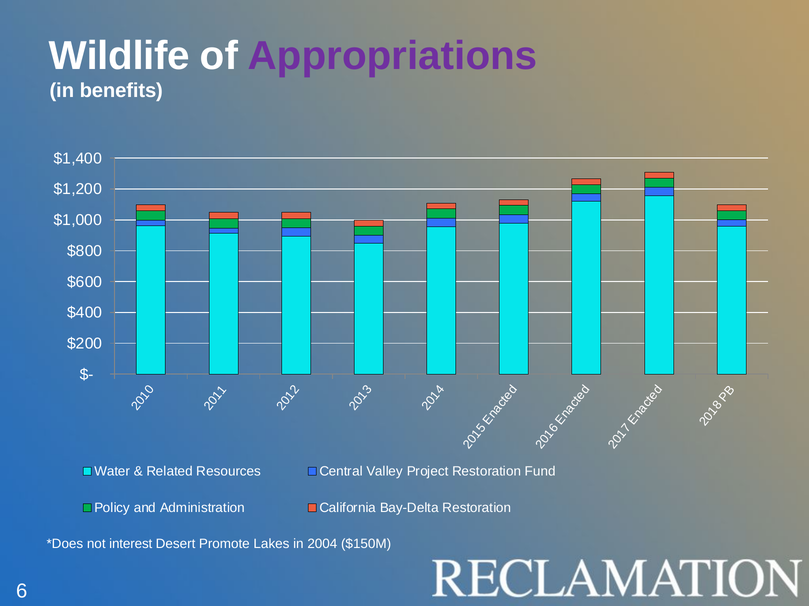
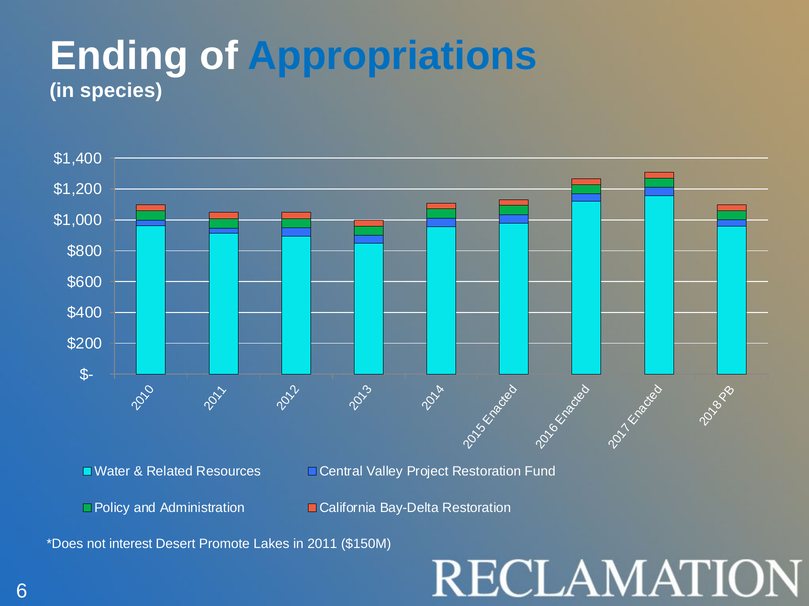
Wildlife: Wildlife -> Ending (119, 56)
Appropriations colour: purple -> blue (393, 56)
benefits: benefits -> species (121, 91)
2004: 2004 -> 2011 (322, 544)
